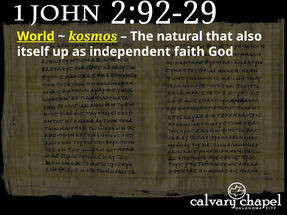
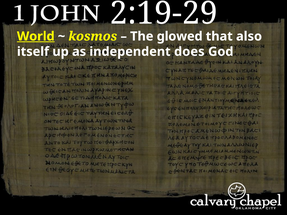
2:92-29: 2:92-29 -> 2:19-29 (164, 13)
kosmos underline: present -> none (93, 36)
natural: natural -> glowed (180, 36)
faith: faith -> does (189, 52)
